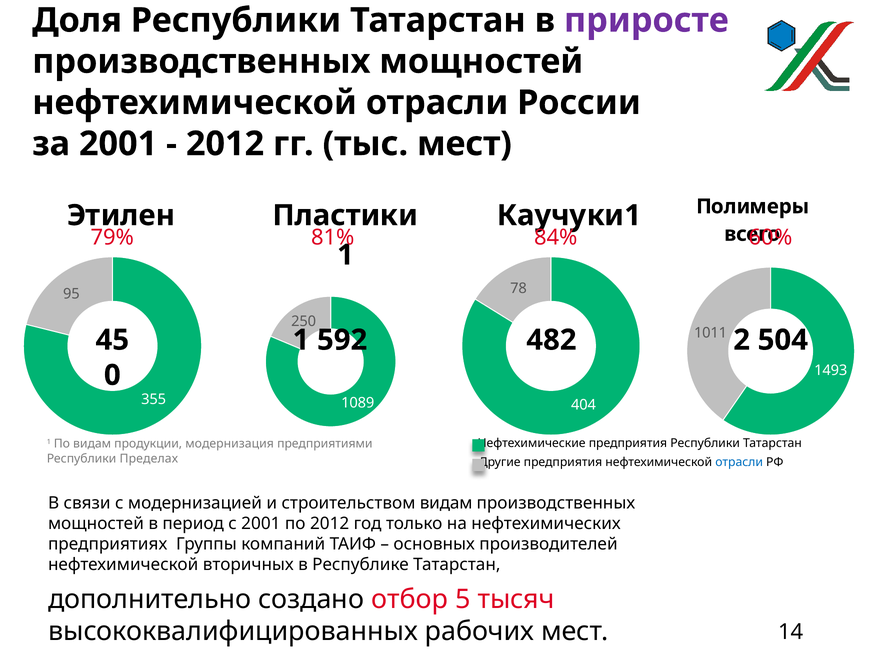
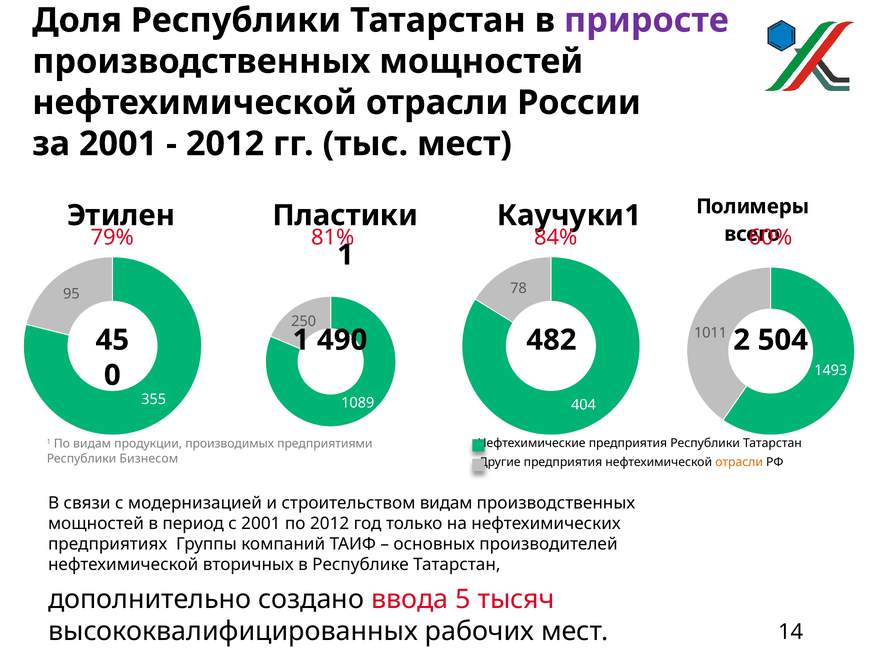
592: 592 -> 490 (342, 340)
модернизация: модернизация -> производимых (230, 444)
Пределах: Пределах -> Бизнесом (149, 458)
отрасли colour: blue -> orange (739, 462)
отбор: отбор -> ввода (410, 599)
